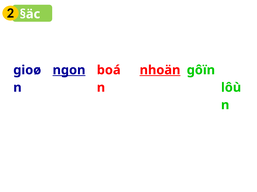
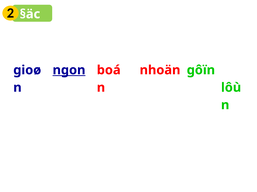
nhoän underline: present -> none (160, 70)
